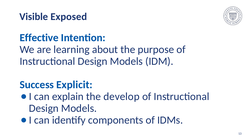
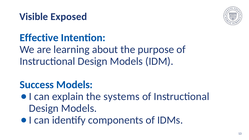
Success Explicit: Explicit -> Models (75, 85)
develop: develop -> systems (122, 97)
